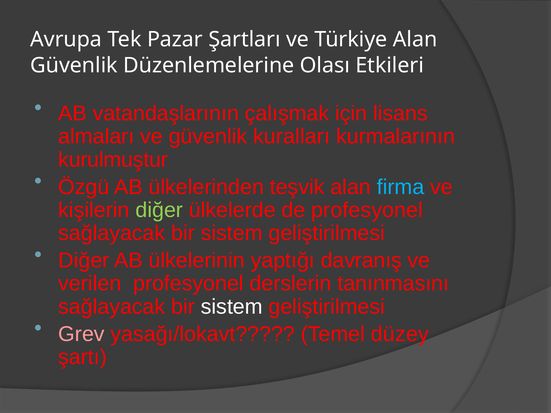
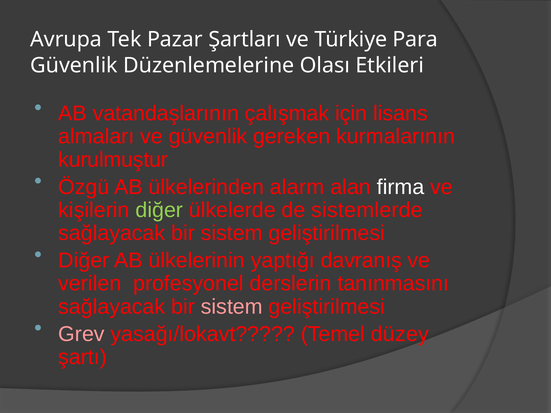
Türkiye Alan: Alan -> Para (415, 40)
kuralları: kuralları -> gereken (292, 137)
teşvik: teşvik -> alarm (297, 187)
firma colour: light blue -> white (401, 187)
de profesyonel: profesyonel -> sistemlerde (367, 210)
sistem colour: white -> pink (232, 307)
